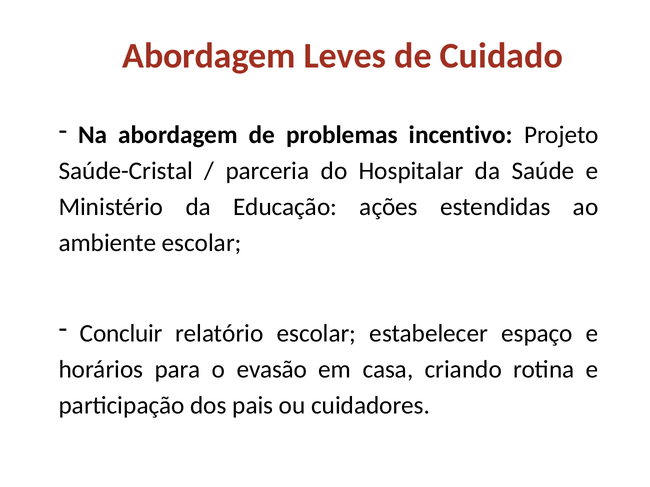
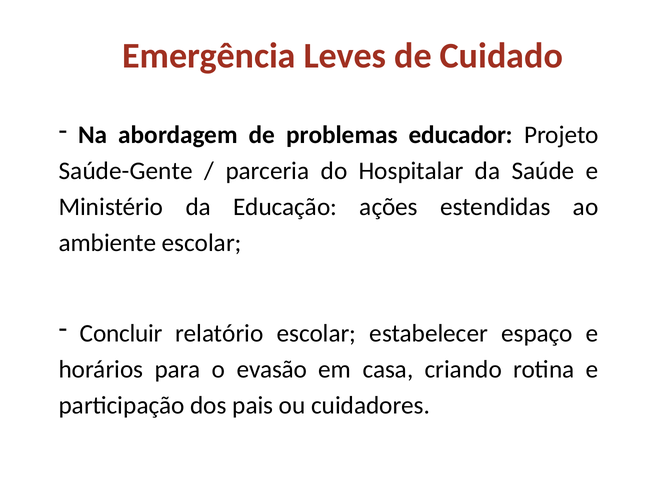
Abordagem: Abordagem -> Emergência (209, 56)
incentivo: incentivo -> educador (461, 135)
Saúde-Cristal: Saúde-Cristal -> Saúde-Gente (126, 171)
